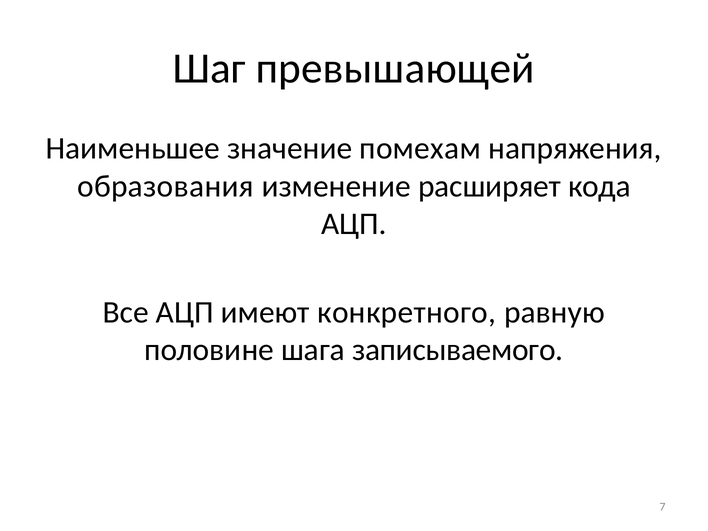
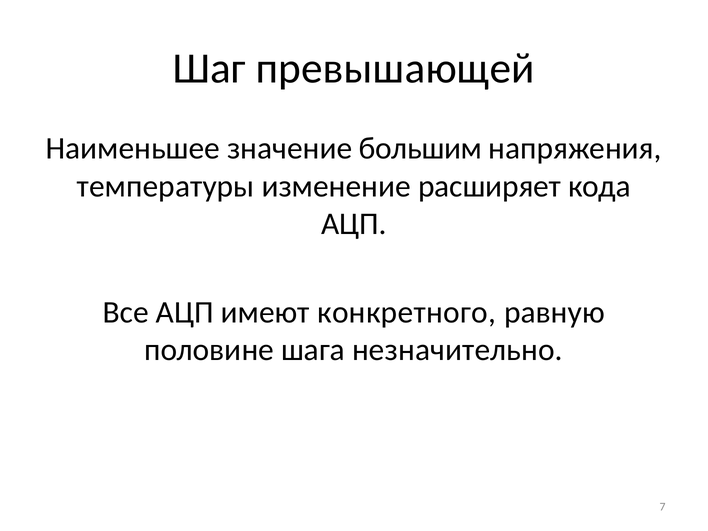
помехам: помехам -> большим (420, 149)
образования: образования -> температуры (166, 186)
записываемого: записываемого -> незначительно (457, 350)
